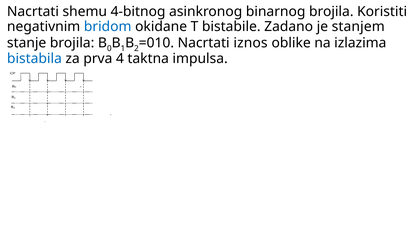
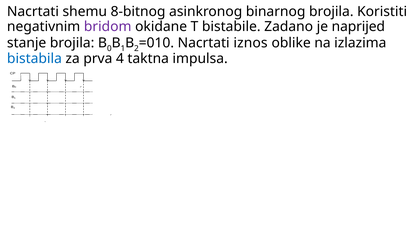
4-bitnog: 4-bitnog -> 8-bitnog (138, 11)
bridom colour: blue -> purple (108, 26)
stanjem: stanjem -> naprijed (358, 26)
